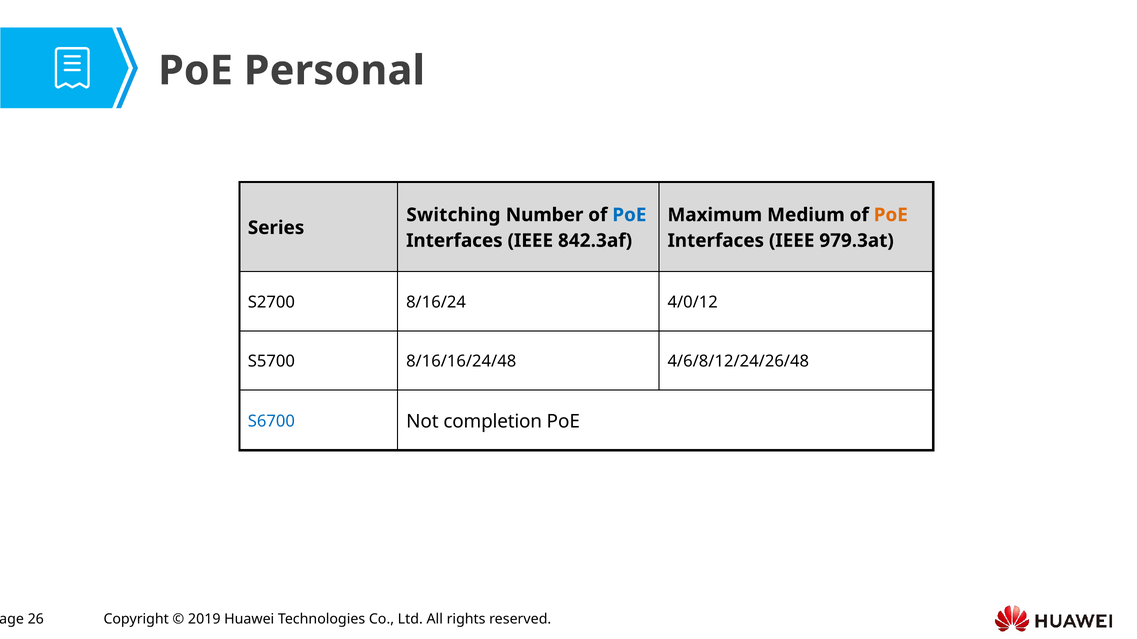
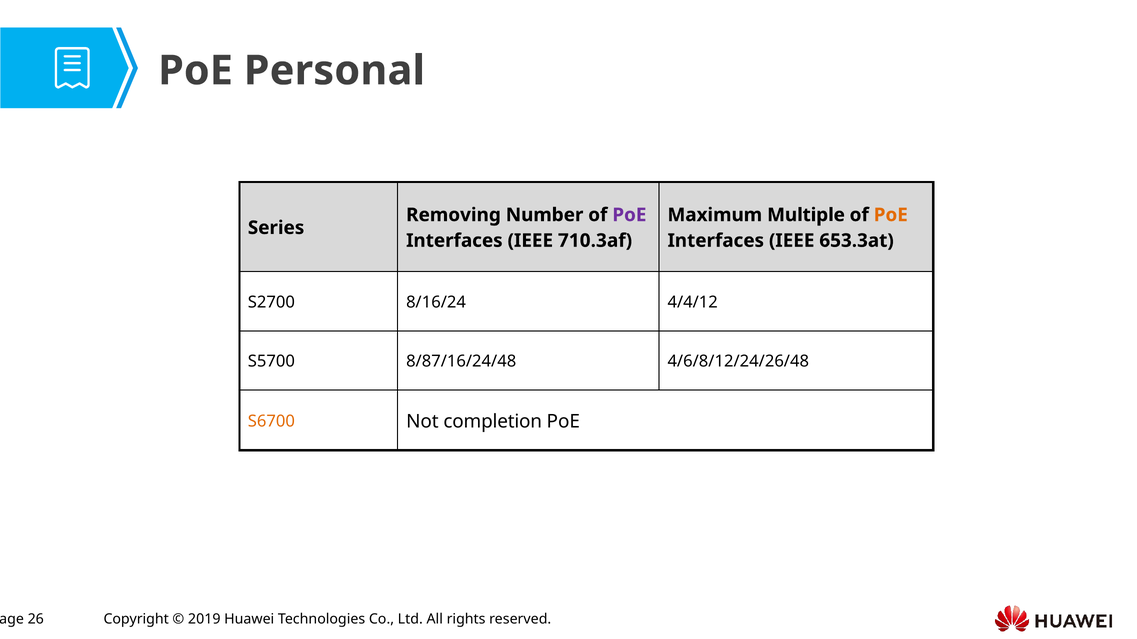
Switching: Switching -> Removing (453, 215)
PoE colour: blue -> purple (629, 215)
Medium: Medium -> Multiple (806, 215)
842.3af: 842.3af -> 710.3af (595, 241)
979.3at: 979.3at -> 653.3at (857, 241)
4/0/12: 4/0/12 -> 4/4/12 (693, 302)
8/16/16/24/48: 8/16/16/24/48 -> 8/87/16/24/48 (461, 362)
S6700 colour: blue -> orange (271, 422)
